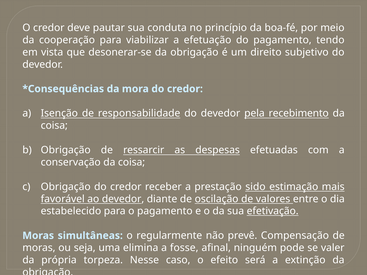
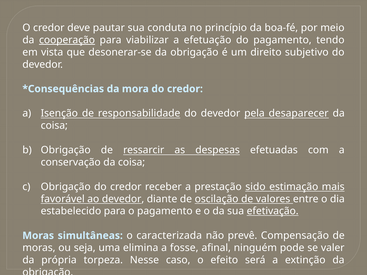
cooperação underline: none -> present (67, 40)
recebimento: recebimento -> desaparecer (299, 113)
regularmente: regularmente -> caracterizada (169, 236)
